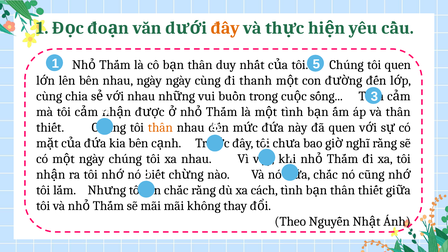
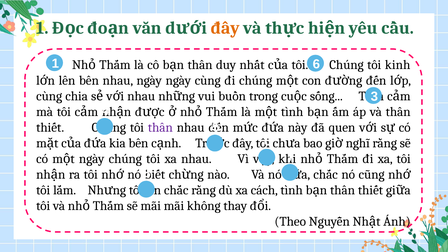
1 5: 5 -> 6 (316, 64)
tôi quen: quen -> kinh (398, 65)
đi thanh: thanh -> chúng (256, 80)
thân colour: orange -> purple (160, 127)
